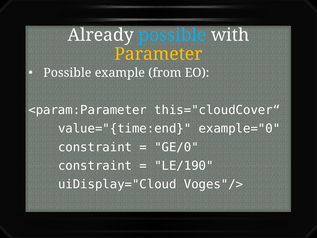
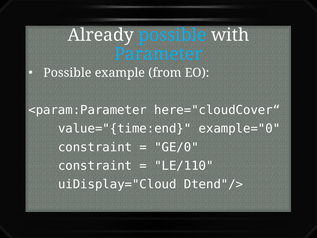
Parameter colour: yellow -> light blue (159, 54)
this="cloudCover“: this="cloudCover“ -> here="cloudCover“ (217, 110)
LE/190: LE/190 -> LE/110 (184, 166)
Voges"/>: Voges"/> -> Dtend"/> (214, 184)
